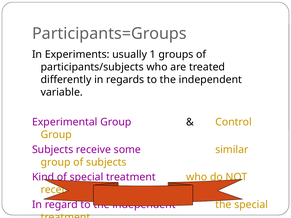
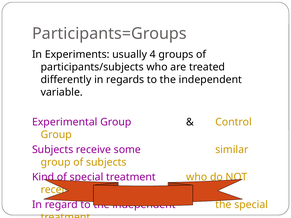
1: 1 -> 4 (153, 55)
